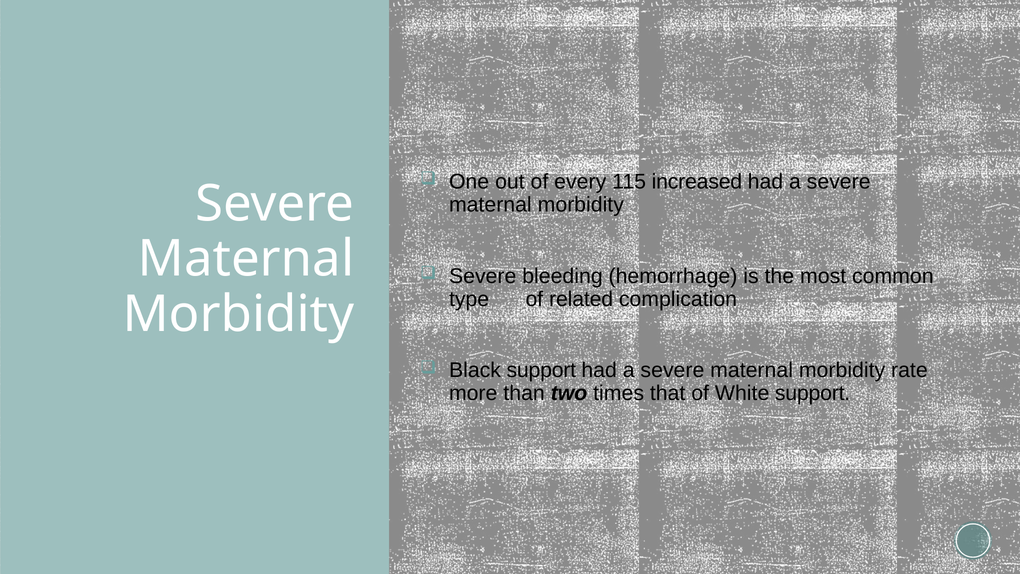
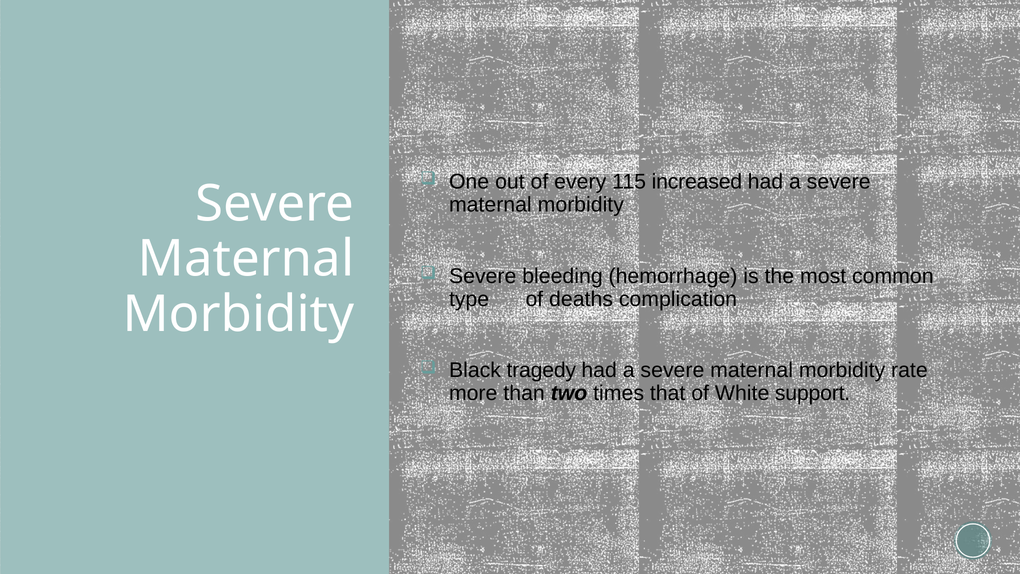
related: related -> deaths (581, 299)
Black support: support -> tragedy (541, 370)
